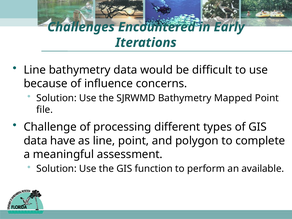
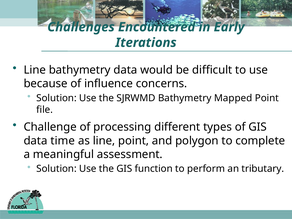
have: have -> time (63, 141)
available: available -> tributary (263, 169)
